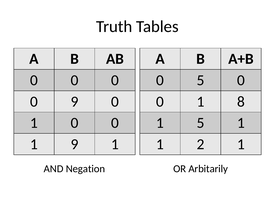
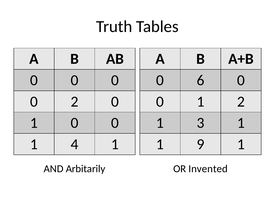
0 5: 5 -> 6 (201, 80)
0 9: 9 -> 2 (74, 102)
1 8: 8 -> 2 (241, 102)
1 5: 5 -> 3 (201, 123)
1 9: 9 -> 4 (74, 144)
2: 2 -> 9 (201, 144)
Negation: Negation -> Arbitarily (86, 169)
Arbitarily: Arbitarily -> Invented (208, 169)
